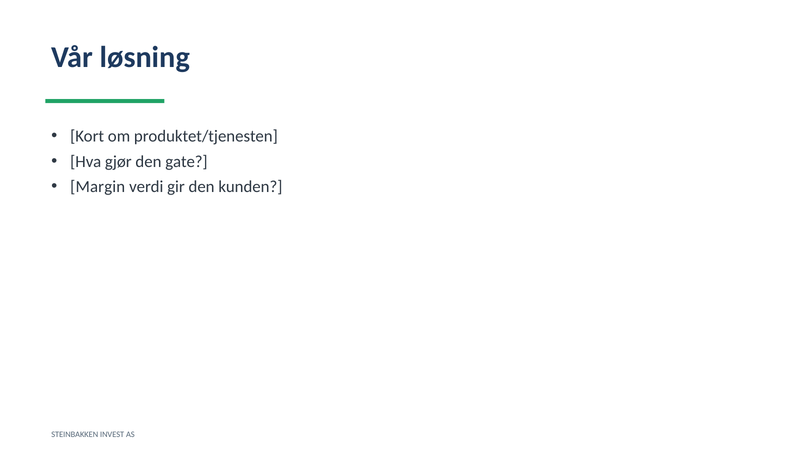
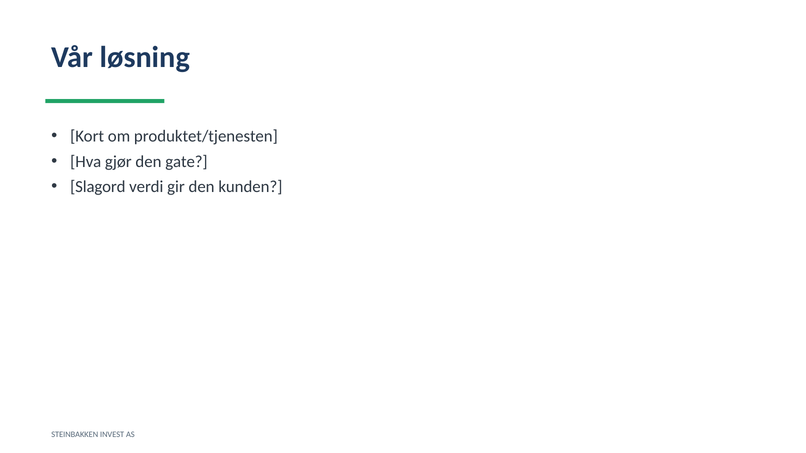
Margin: Margin -> Slagord (98, 187)
